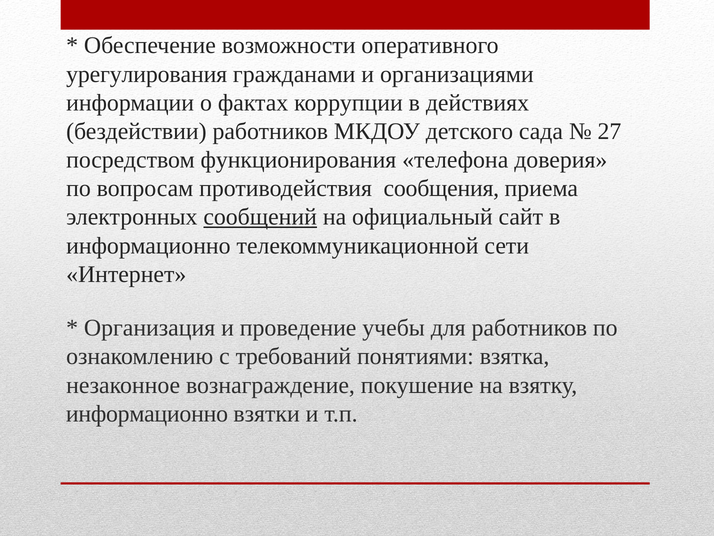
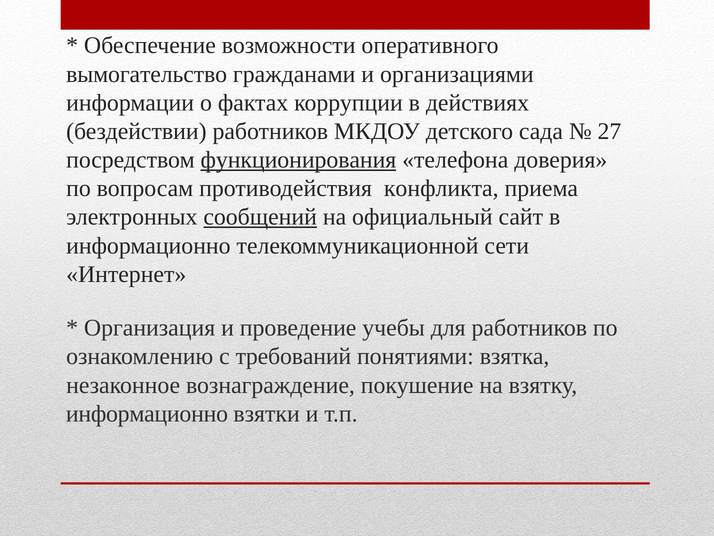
урегулирования: урегулирования -> вымогательство (147, 74)
функционирования underline: none -> present (298, 160)
сообщения: сообщения -> конфликта (441, 188)
